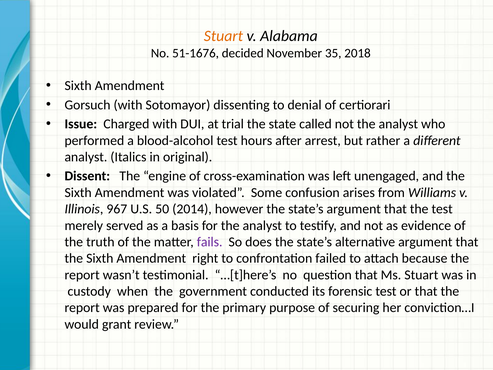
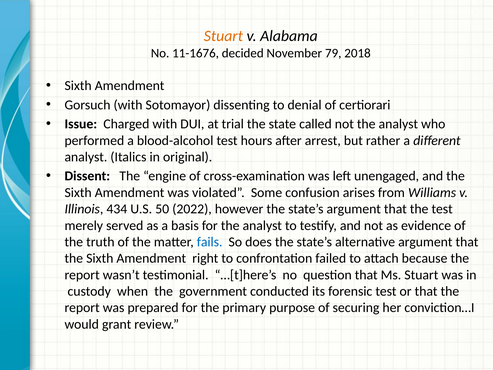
51-1676: 51-1676 -> 11-1676 (196, 53)
35: 35 -> 79 (333, 53)
967: 967 -> 434 (117, 209)
2014: 2014 -> 2022 (192, 209)
fails colour: purple -> blue (210, 242)
